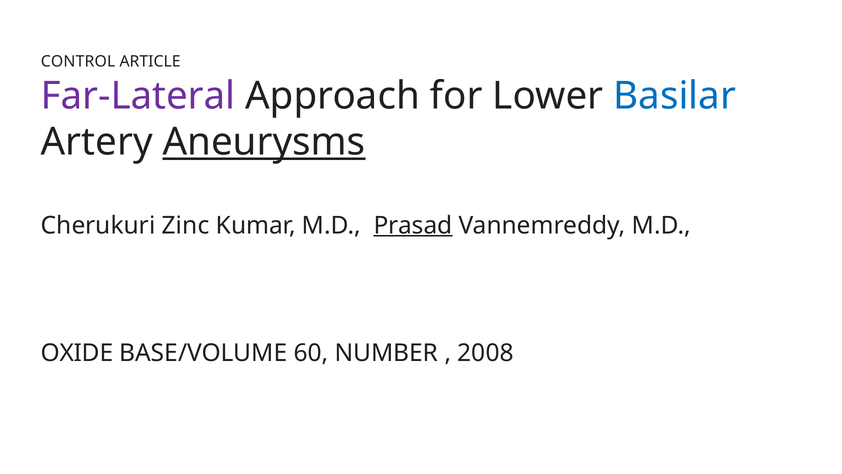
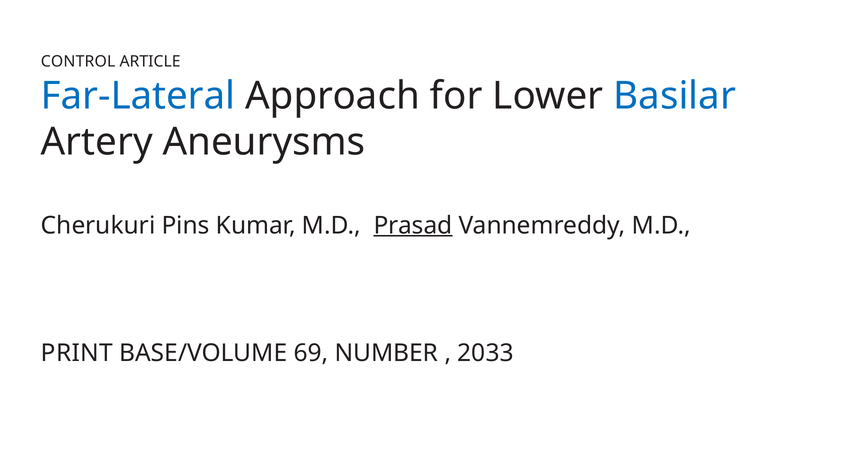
Far-Lateral colour: purple -> blue (138, 96)
Aneurysms underline: present -> none (264, 142)
Zinc: Zinc -> Pins (186, 225)
OXIDE: OXIDE -> PRINT (77, 353)
60: 60 -> 69 (311, 353)
2008: 2008 -> 2033 (486, 353)
